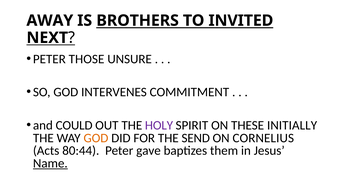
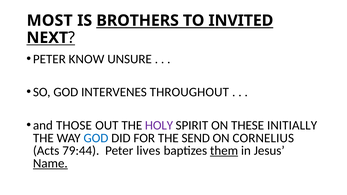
AWAY: AWAY -> MOST (50, 21)
THOSE: THOSE -> KNOW (87, 59)
COMMITMENT: COMMITMENT -> THROUGHOUT (189, 92)
COULD: COULD -> THOSE (74, 125)
GOD colour: orange -> blue (96, 138)
80:44: 80:44 -> 79:44 (81, 151)
gave: gave -> lives (148, 151)
them underline: none -> present (224, 151)
